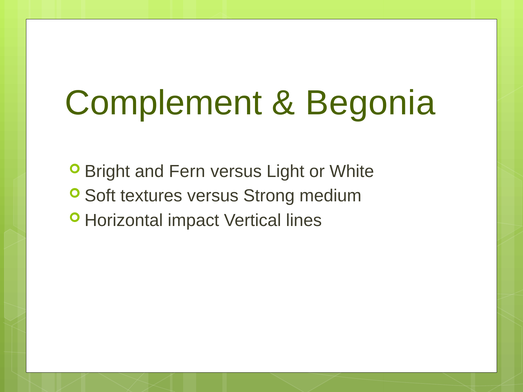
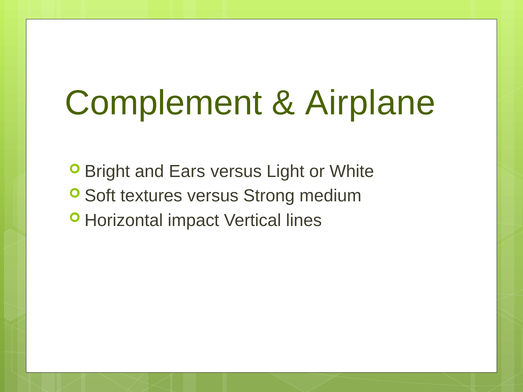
Begonia: Begonia -> Airplane (370, 103)
Fern: Fern -> Ears (187, 172)
